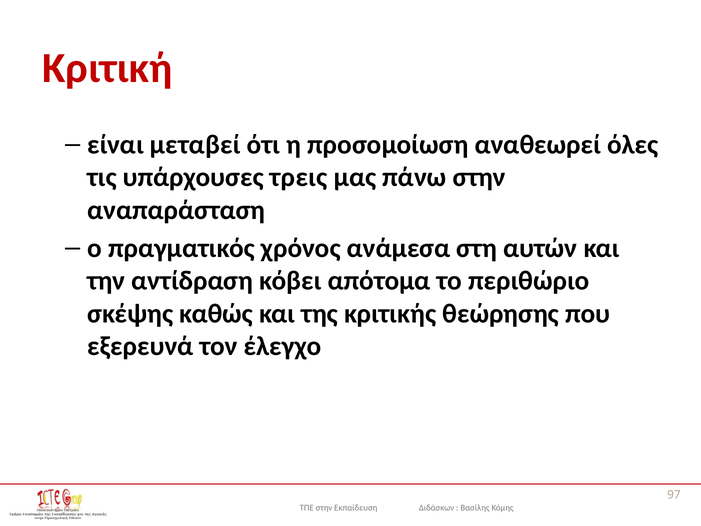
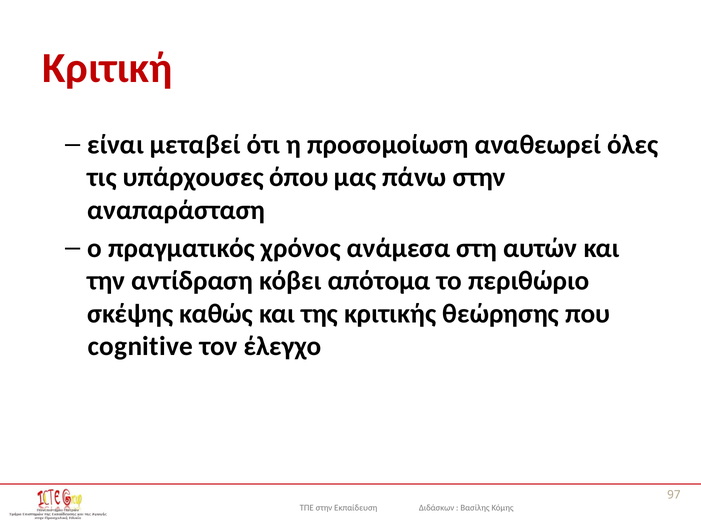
τρεις: τρεις -> όπου (299, 177)
εξερευνά: εξερευνά -> cognitive (140, 346)
